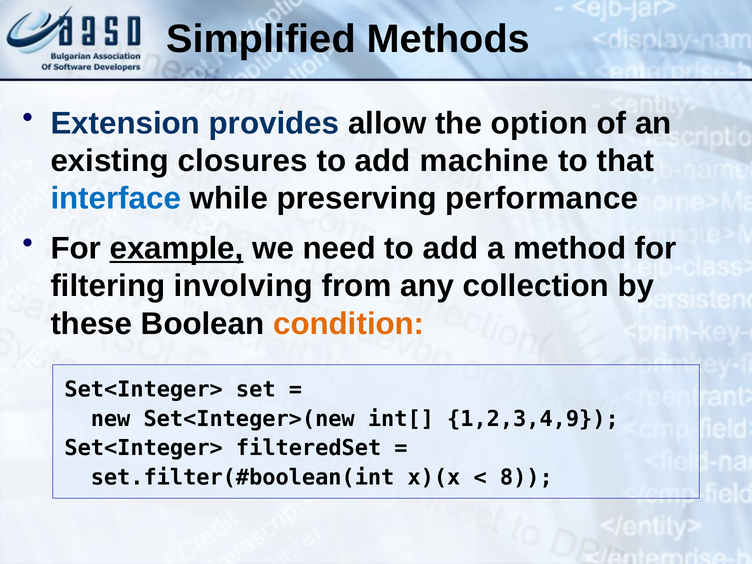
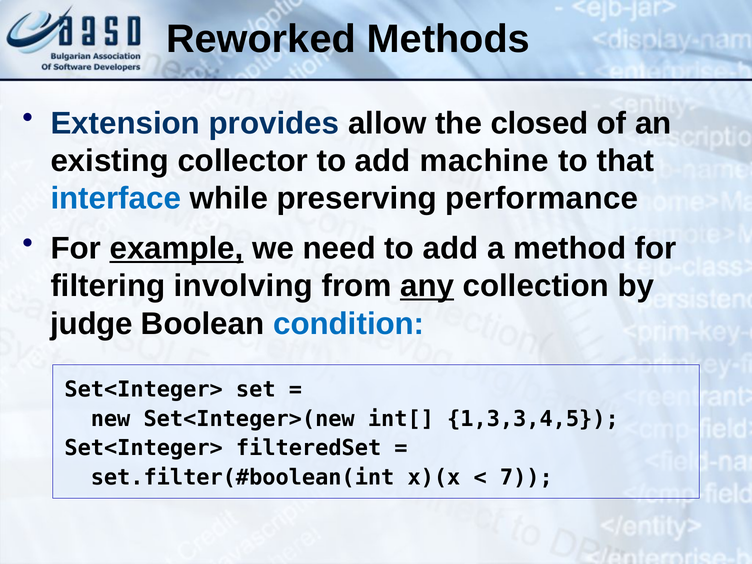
Simplified: Simplified -> Reworked (261, 39)
option: option -> closed (539, 123)
closures: closures -> collector (243, 161)
any underline: none -> present (427, 286)
these: these -> judge (92, 324)
condition colour: orange -> blue (349, 324)
1,2,3,4,9: 1,2,3,4,9 -> 1,3,3,4,5 (533, 419)
8: 8 -> 7 (526, 477)
